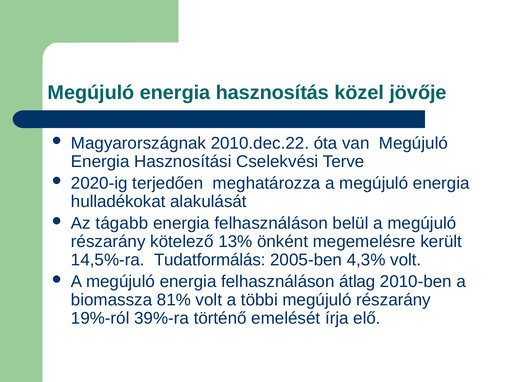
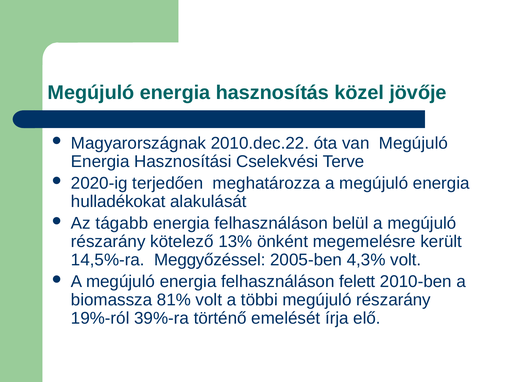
Tudatformálás: Tudatformálás -> Meggyőzéssel (210, 260)
átlag: átlag -> felett (357, 282)
